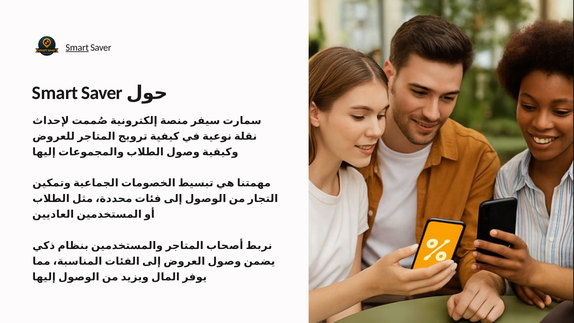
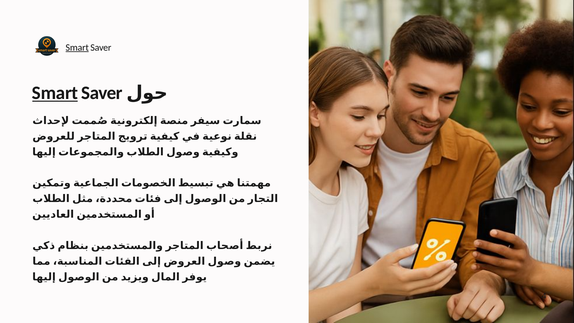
Smart underline: none -> present (55, 93)
